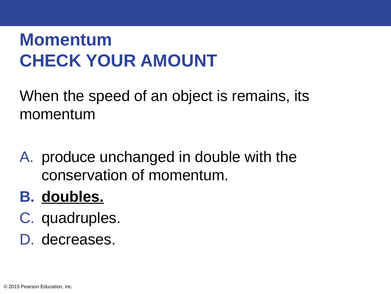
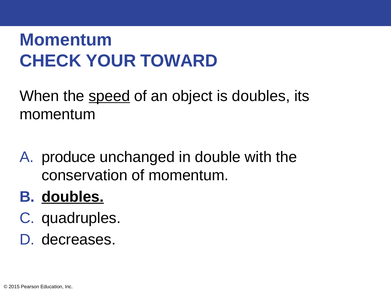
AMOUNT: AMOUNT -> TOWARD (179, 61)
speed underline: none -> present (109, 96)
is remains: remains -> doubles (261, 96)
